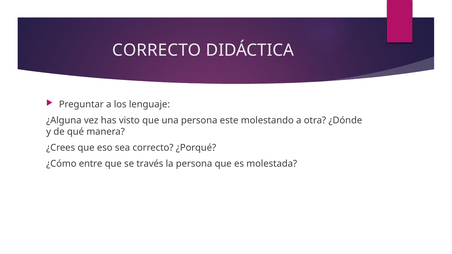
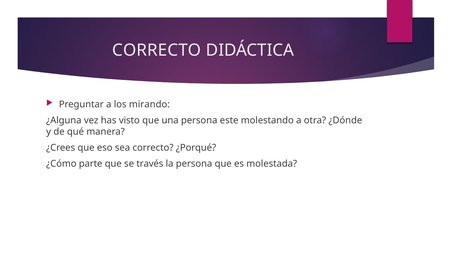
lenguaje: lenguaje -> mirando (149, 105)
entre: entre -> parte (91, 164)
